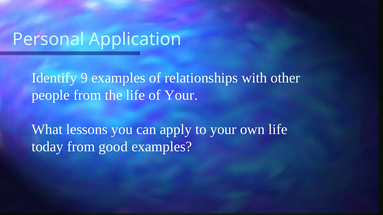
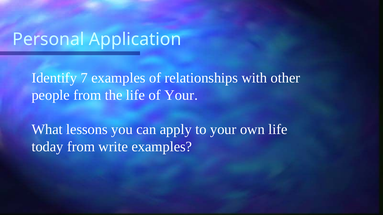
9: 9 -> 7 (84, 78)
good: good -> write (113, 147)
